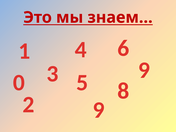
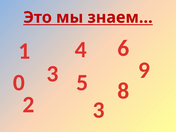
2 9: 9 -> 3 (99, 110)
